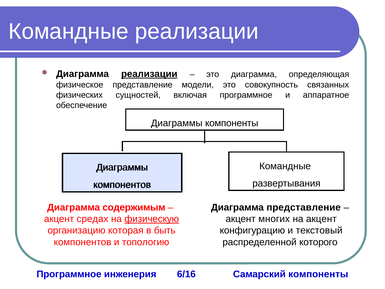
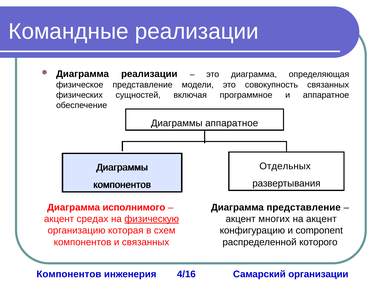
реализации underline: present -> none (149, 74)
Диаграммы компоненты: компоненты -> аппаратное (232, 123)
Командные: Командные -> Отдельных (285, 166)
содержимым: содержимым -> исполнимого (134, 207)
быть: быть -> схем (165, 230)
текстовый: текстовый -> component (319, 230)
и топологию: топологию -> связанных (146, 242)
Программное: Программное -> Компонентов (69, 274)
6/16: 6/16 -> 4/16 (186, 274)
Самарский компоненты: компоненты -> организации (318, 274)
